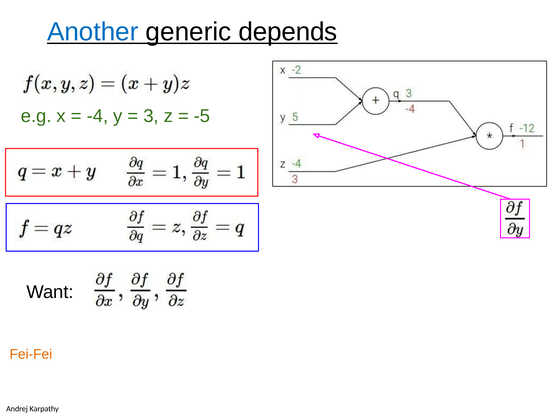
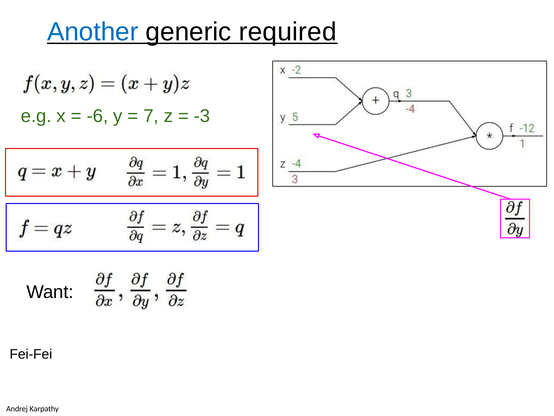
depends: depends -> required (288, 32)
-4: -4 -> -6 (97, 116)
3: 3 -> 7 (151, 116)
-5: -5 -> -3 (202, 116)
Fei-Fei colour: orange -> black (31, 354)
